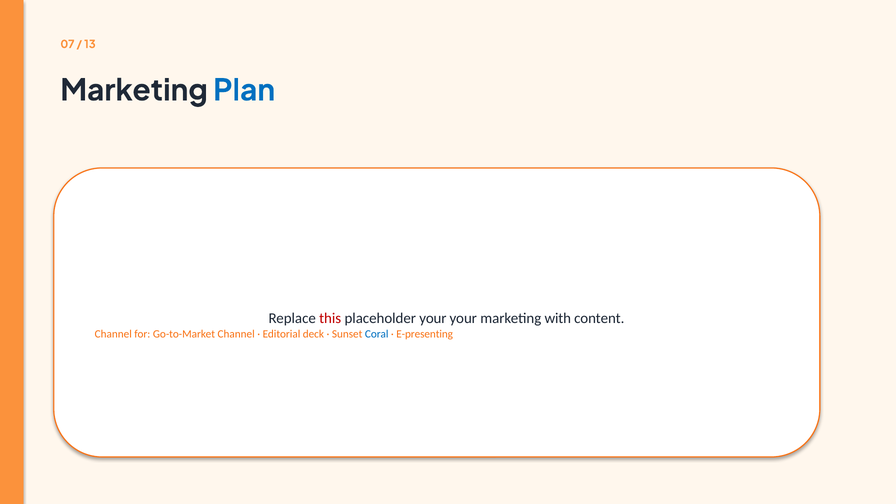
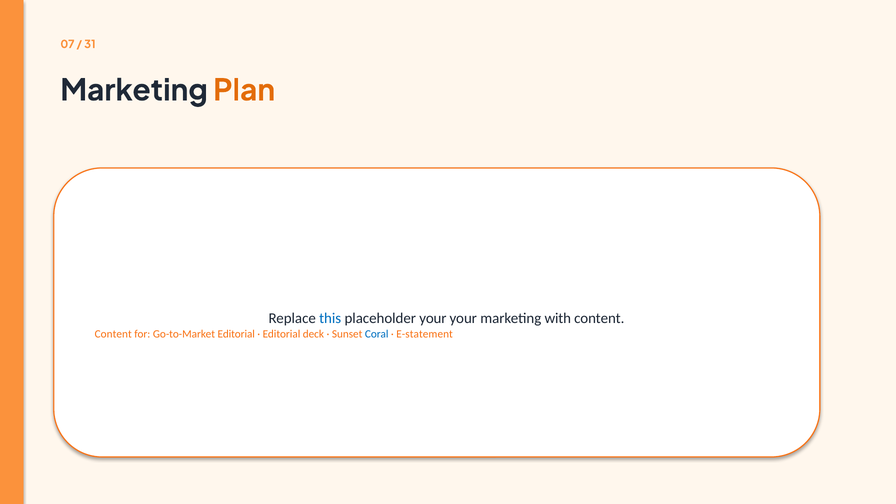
13: 13 -> 31 (90, 44)
Plan colour: blue -> orange (244, 91)
this colour: red -> blue (330, 319)
Channel: Channel -> Content (113, 334)
Go-to-Market Channel: Channel -> Editorial (236, 334)
E-presenting: E-presenting -> E-statement (425, 334)
